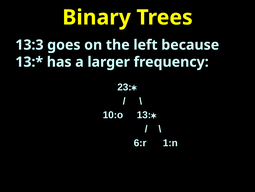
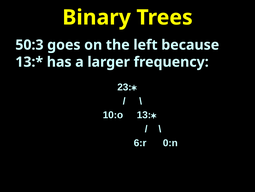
13:3: 13:3 -> 50:3 (29, 45)
1:n: 1:n -> 0:n (170, 142)
